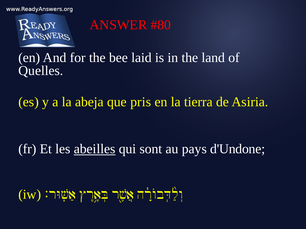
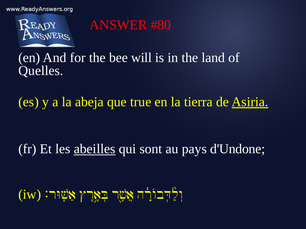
laid: laid -> will (142, 58)
pris: pris -> true (141, 102)
Asiria underline: none -> present (250, 102)
